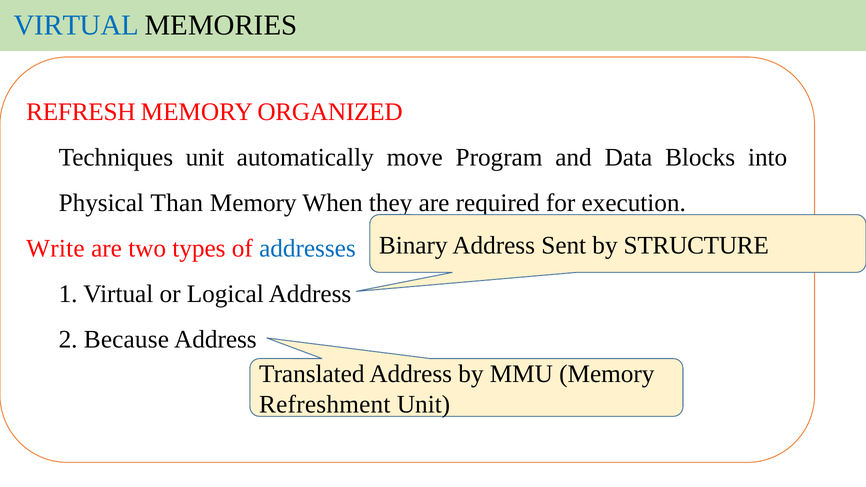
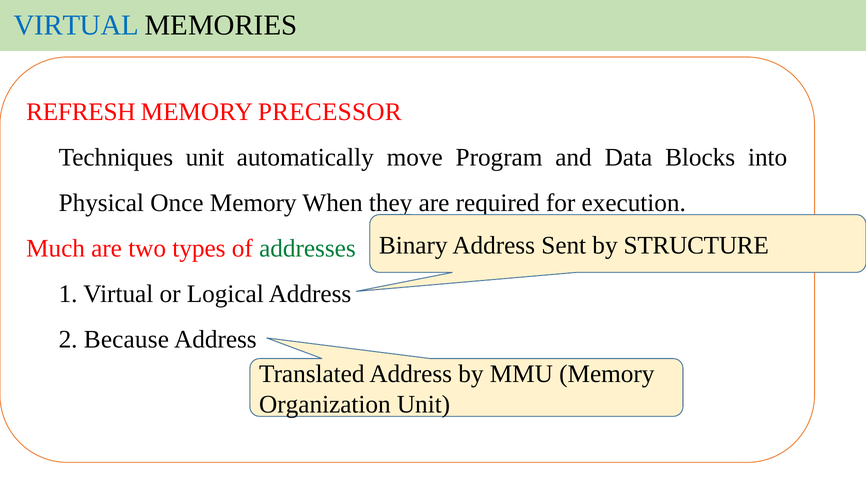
ORGANIZED: ORGANIZED -> PRECESSOR (330, 112)
Than: Than -> Once (177, 203)
Write: Write -> Much (56, 249)
addresses colour: blue -> green (307, 249)
Refreshment: Refreshment -> Organization (325, 405)
